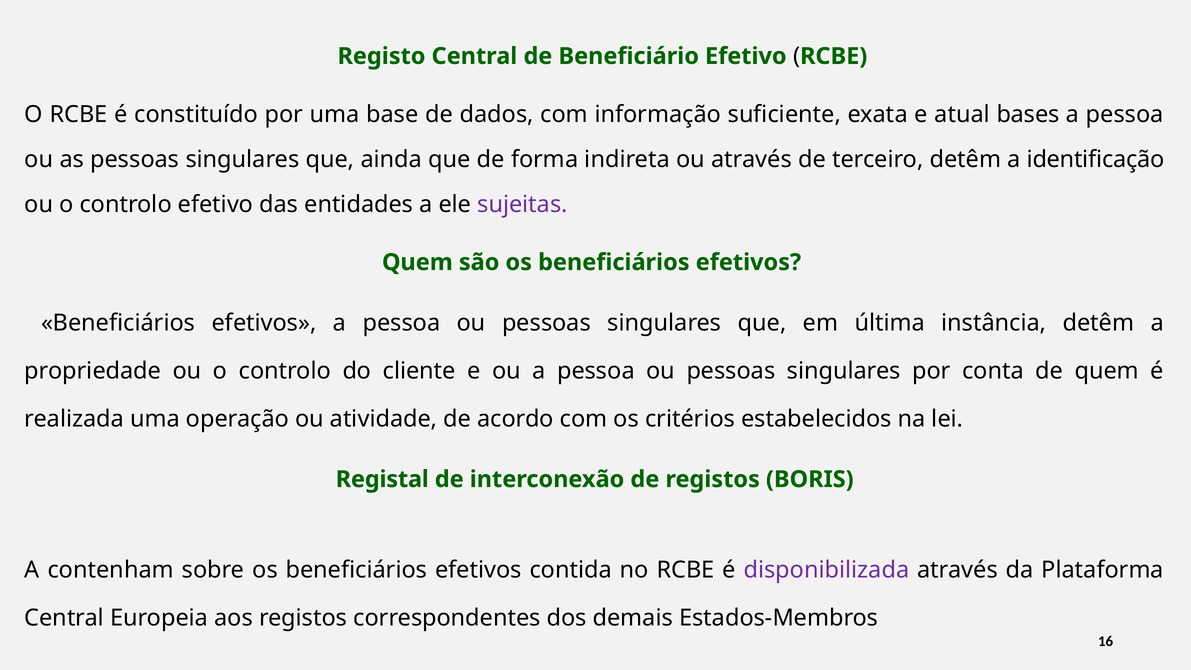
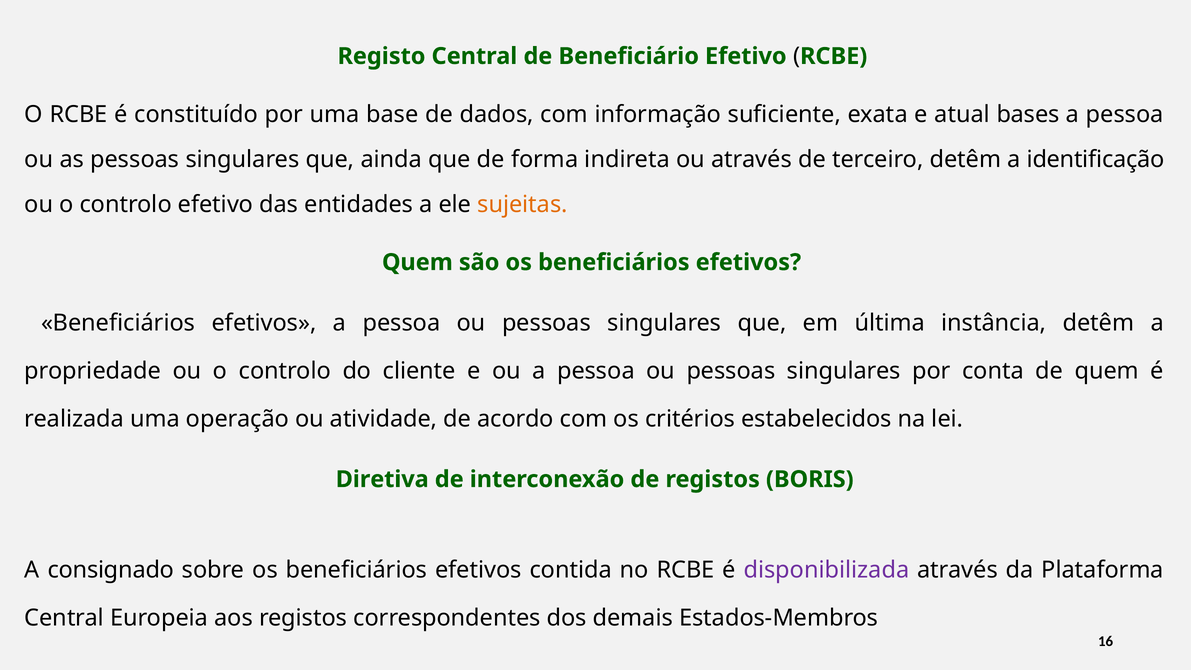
sujeitas colour: purple -> orange (523, 205)
Registal: Registal -> Diretiva (382, 479)
contenham: contenham -> consignado (111, 570)
